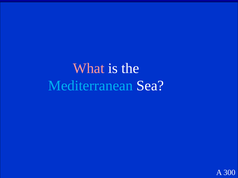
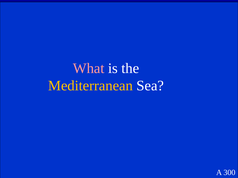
Mediterranean colour: light blue -> yellow (90, 86)
